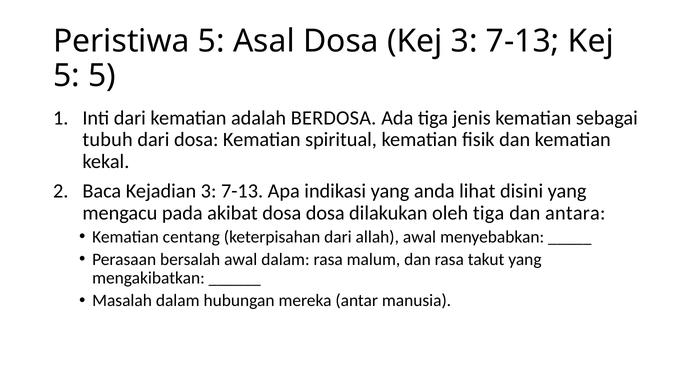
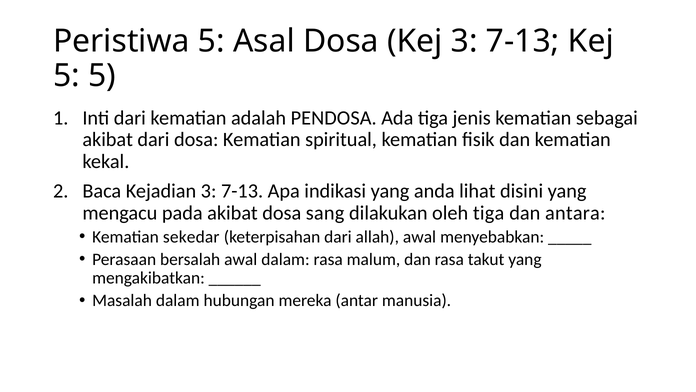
BERDOSA: BERDOSA -> PENDOSA (334, 118)
tubuh: tubuh -> akibat (108, 140)
dosa dosa: dosa -> sang (325, 213)
centang: centang -> sekedar (191, 237)
